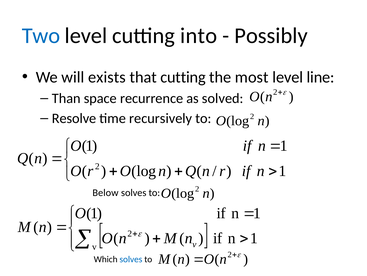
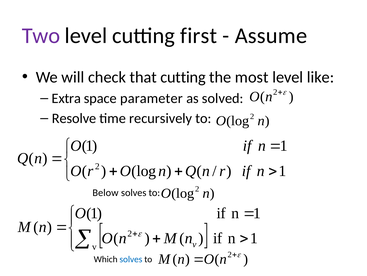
Two colour: blue -> purple (41, 36)
into: into -> first (199, 36)
Possibly: Possibly -> Assume (271, 36)
exists: exists -> check (107, 77)
line: line -> like (321, 77)
Than: Than -> Extra (66, 98)
recurrence: recurrence -> parameter (152, 98)
